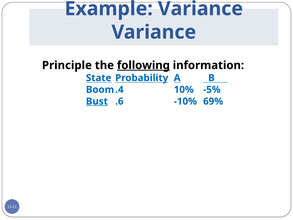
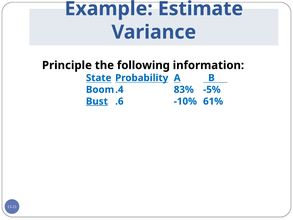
Example Variance: Variance -> Estimate (200, 9)
following underline: present -> none (143, 65)
10%: 10% -> 83% (184, 90)
69%: 69% -> 61% (213, 101)
